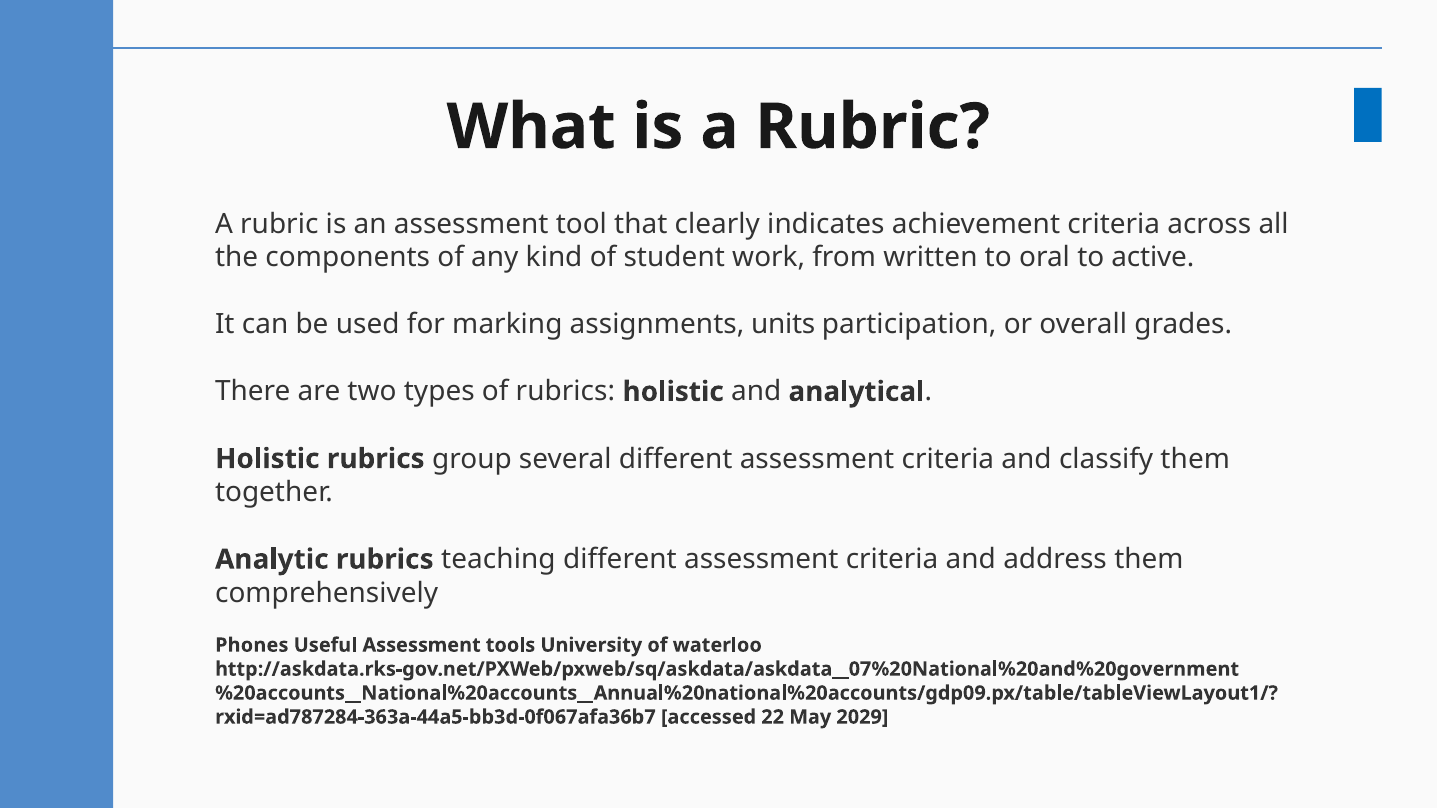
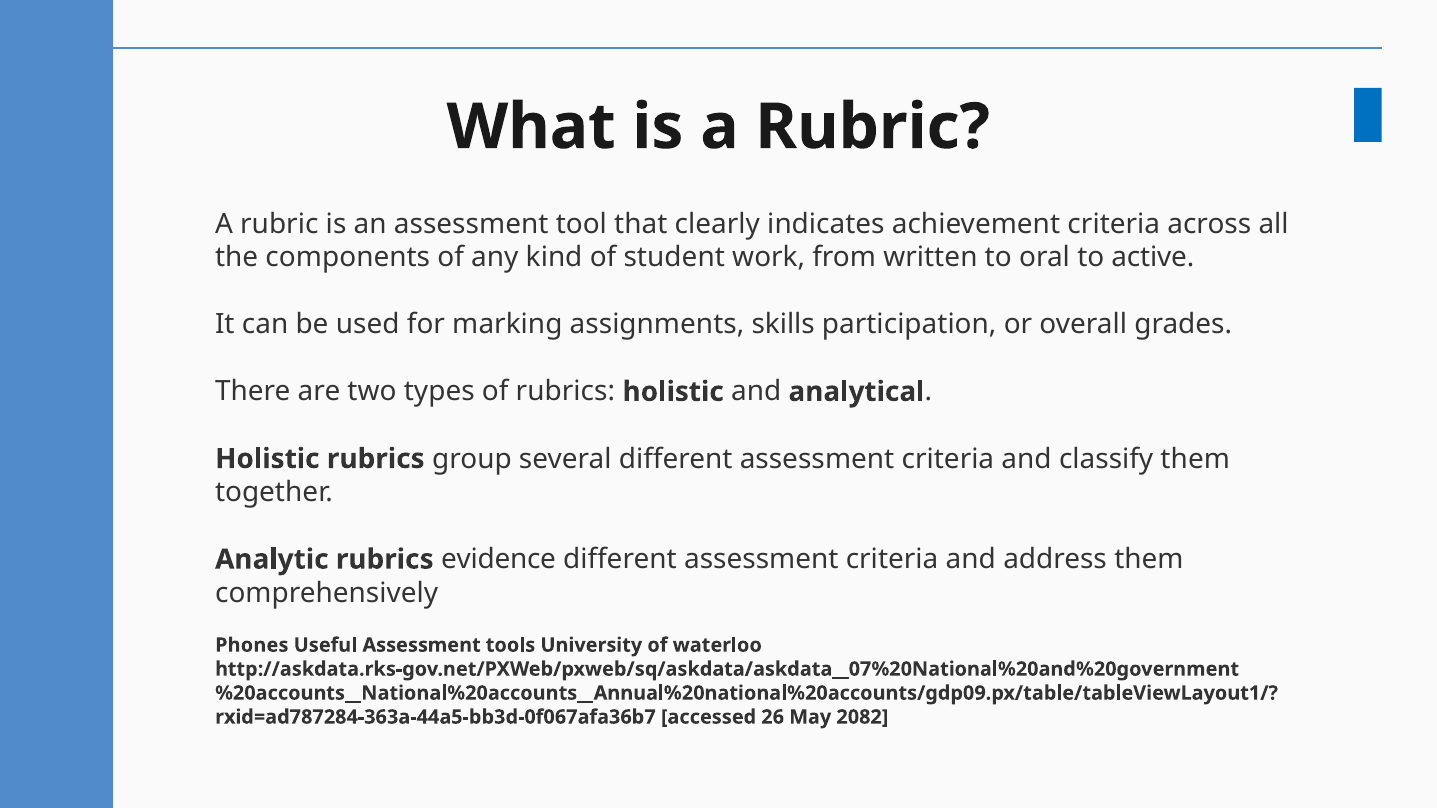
units: units -> skills (783, 325)
teaching: teaching -> evidence (499, 560)
22: 22 -> 26 (773, 717)
2029: 2029 -> 2082 (862, 717)
